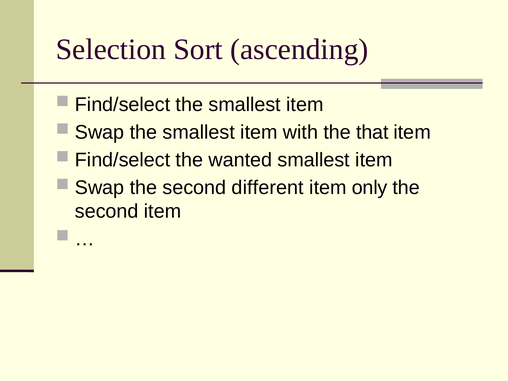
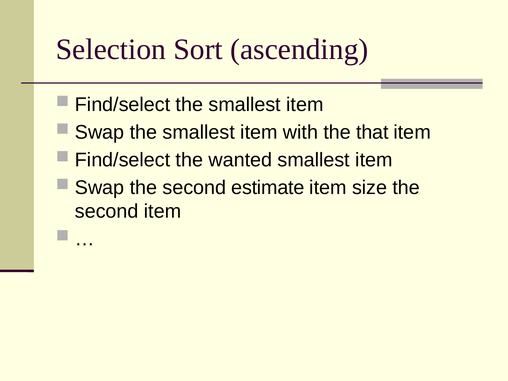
different: different -> estimate (268, 188)
only: only -> size (370, 188)
